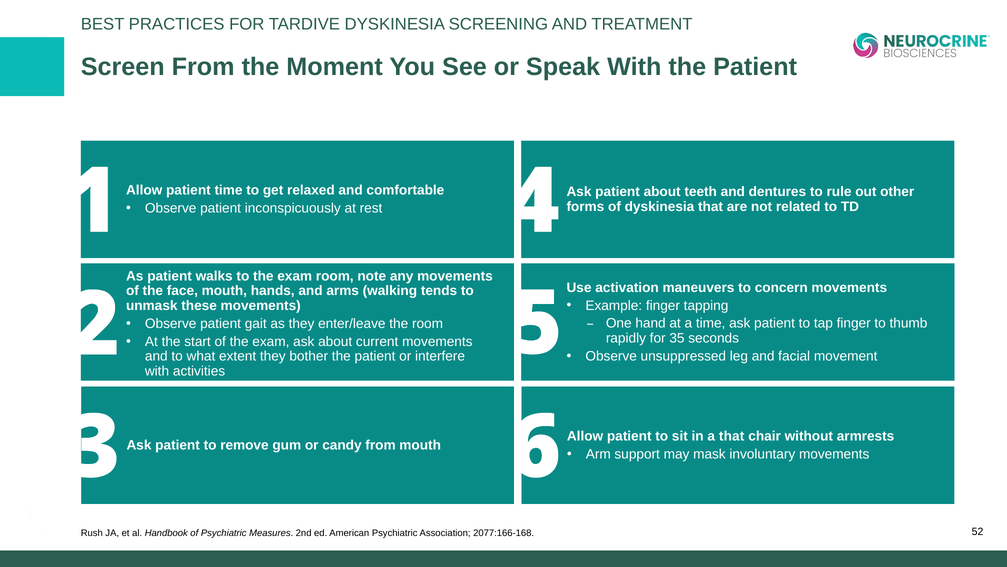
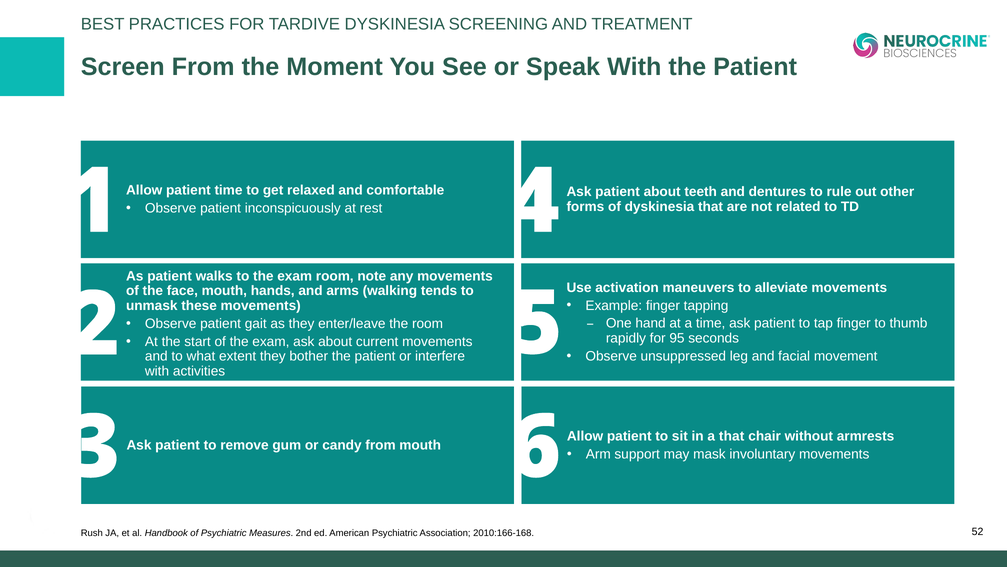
concern: concern -> alleviate (781, 287)
35: 35 -> 95 (677, 338)
2077:166-168: 2077:166-168 -> 2010:166-168 (504, 533)
